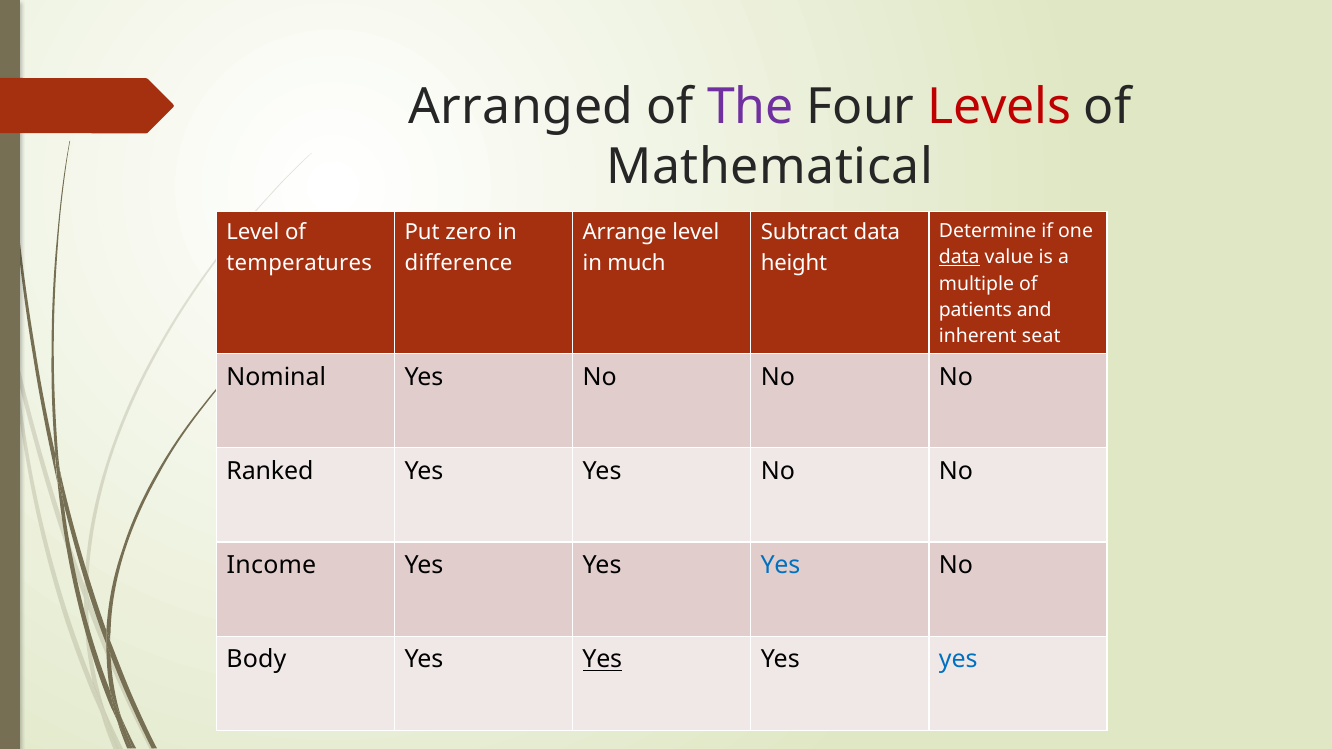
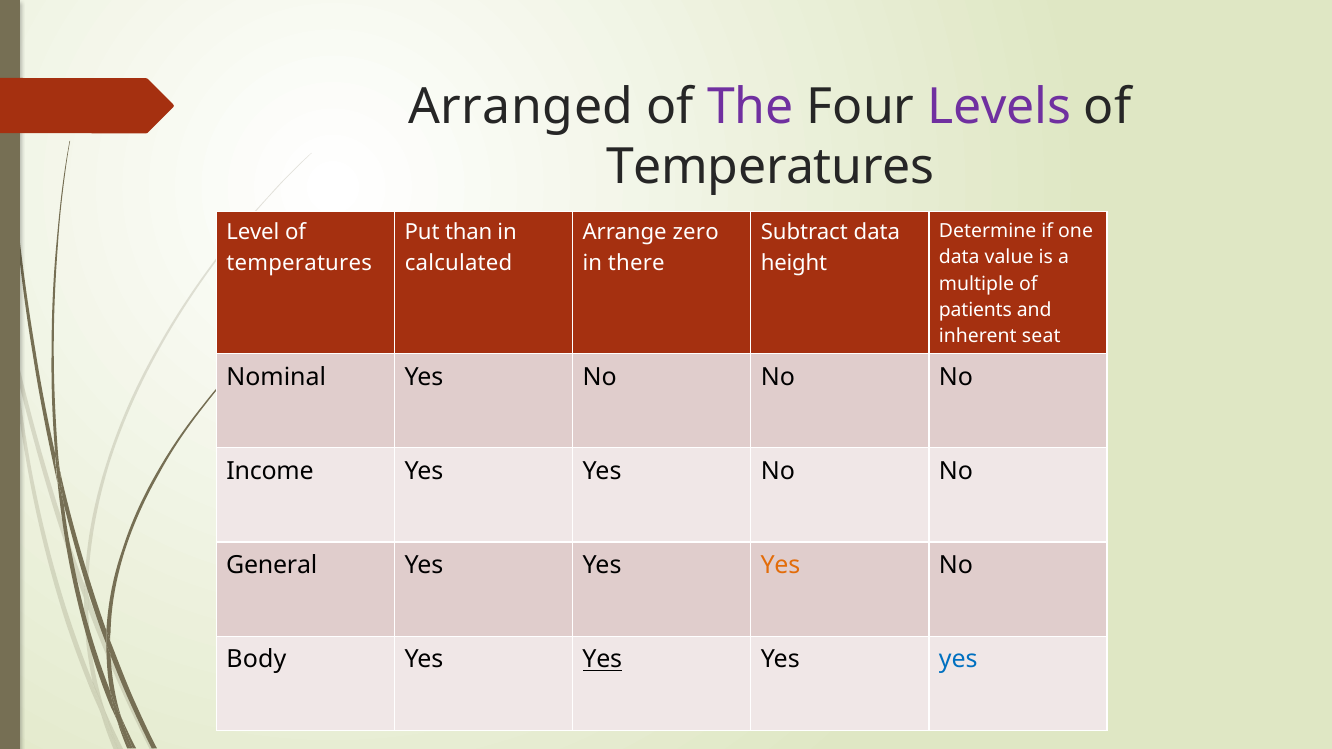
Levels colour: red -> purple (999, 107)
Mathematical: Mathematical -> Temperatures (770, 167)
zero: zero -> than (469, 233)
Arrange level: level -> zero (696, 233)
data underline: present -> none (959, 257)
difference: difference -> calculated (459, 263)
much: much -> there (636, 263)
Ranked: Ranked -> Income (270, 471)
Income: Income -> General (272, 566)
Yes colour: blue -> orange (780, 566)
